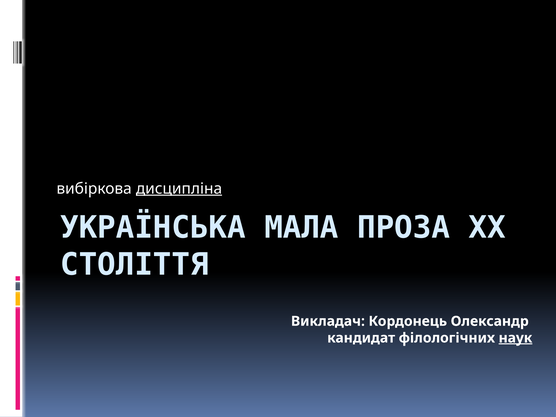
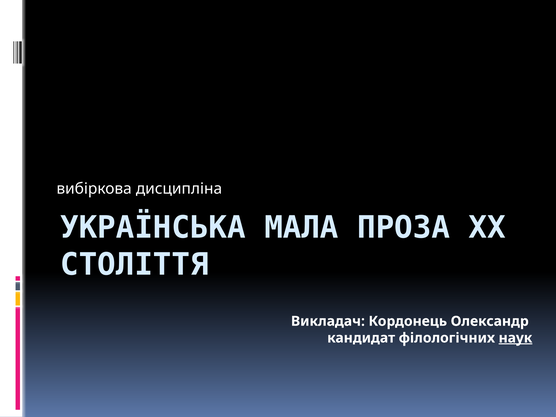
дисципліна underline: present -> none (179, 189)
